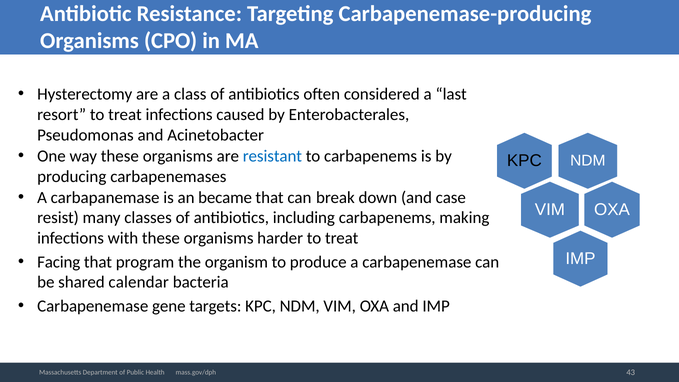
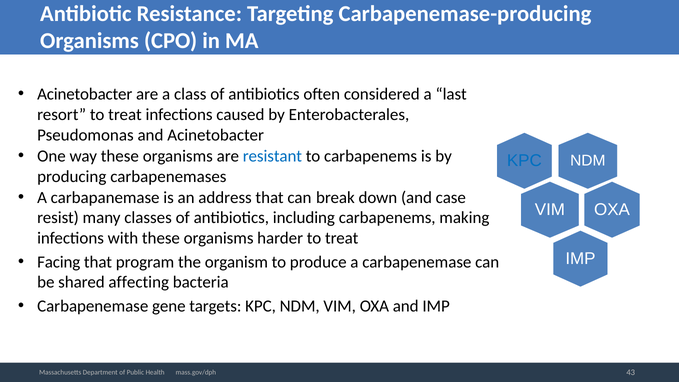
Hysterectomy: Hysterectomy -> Acinetobacter (85, 94)
KPC colour: black -> blue (524, 161)
became: became -> address (225, 197)
calendar: calendar -> affecting (139, 282)
